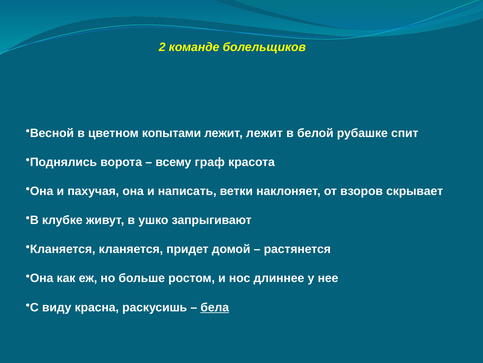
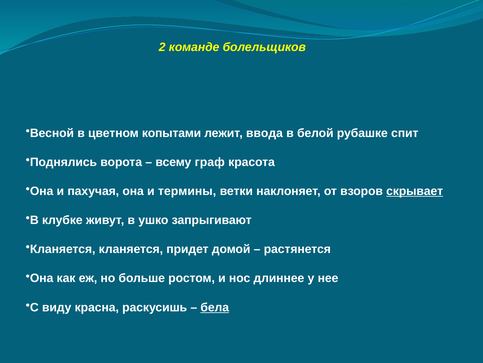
лежит лежит: лежит -> ввода (264, 133)
написать: написать -> термины (187, 191)
скрывает underline: none -> present (415, 191)
